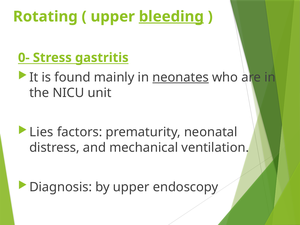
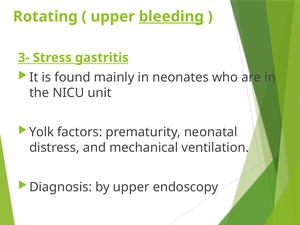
0-: 0- -> 3- (24, 58)
neonates underline: present -> none (181, 77)
Lies: Lies -> Yolk (42, 132)
